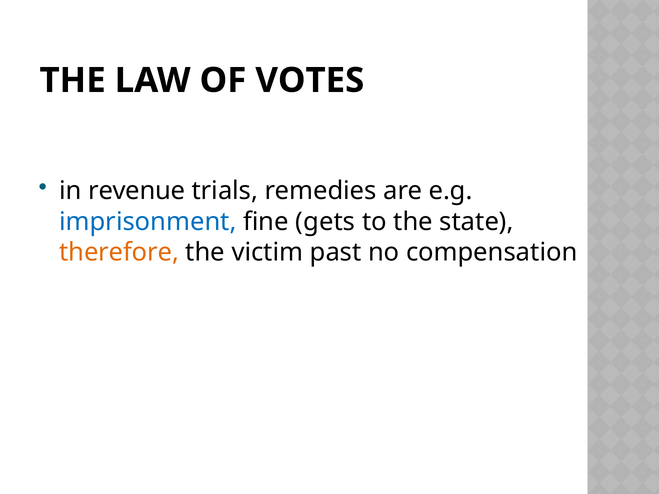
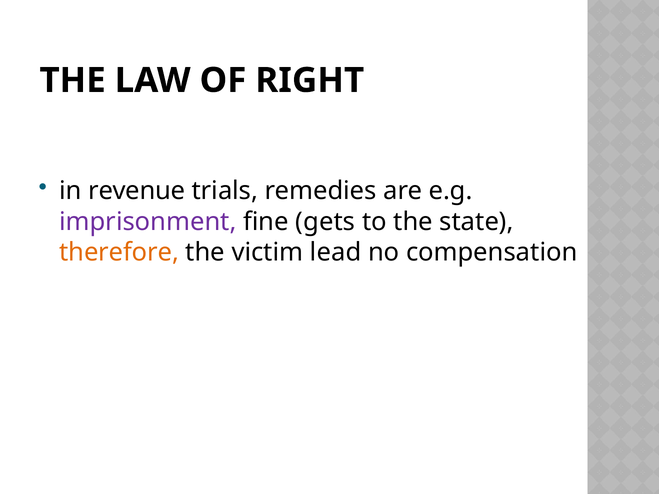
VOTES: VOTES -> RIGHT (310, 80)
imprisonment colour: blue -> purple (148, 222)
past: past -> lead (336, 252)
